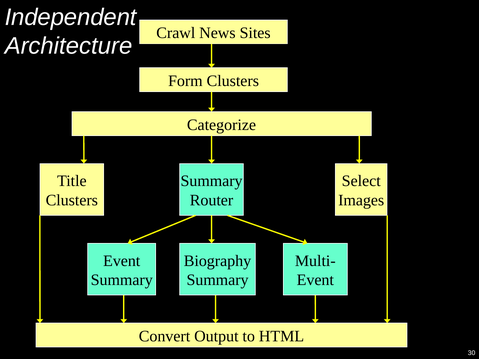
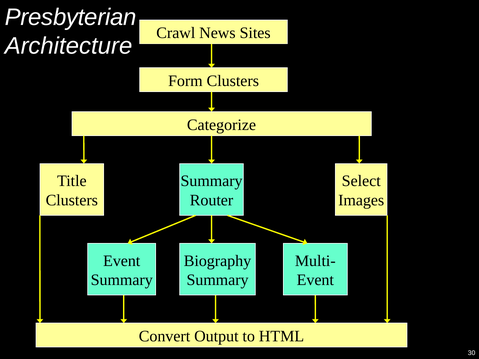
Independent: Independent -> Presbyterian (71, 17)
